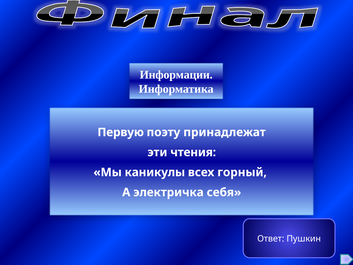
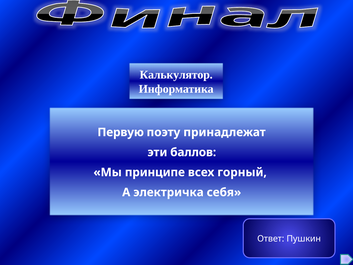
Информации: Информации -> Калькулятор (176, 75)
чтения: чтения -> баллов (193, 152)
каникулы: каникулы -> принципе (155, 172)
